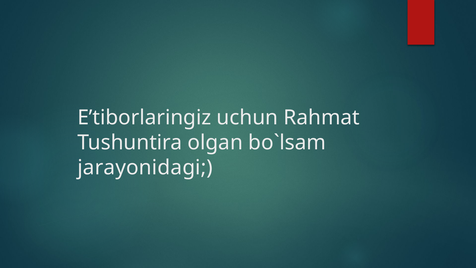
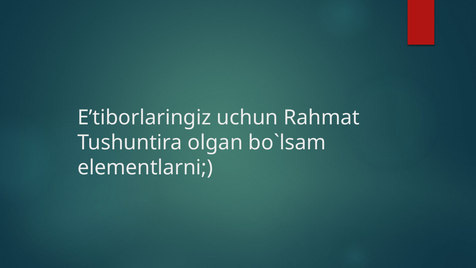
jarayonidagi: jarayonidagi -> elementlarni (145, 167)
